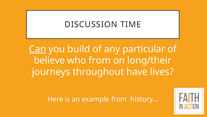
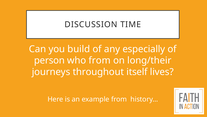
Can underline: present -> none (38, 49)
particular: particular -> especially (144, 49)
believe: believe -> person (49, 60)
have: have -> itself (137, 72)
